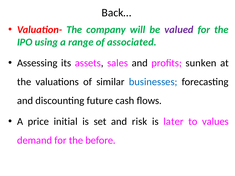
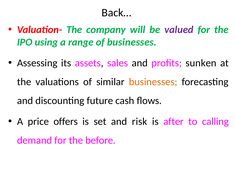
of associated: associated -> businesses (132, 42)
businesses colour: blue -> orange (153, 82)
initial: initial -> offers (66, 122)
later: later -> after (174, 122)
values: values -> calling (215, 122)
